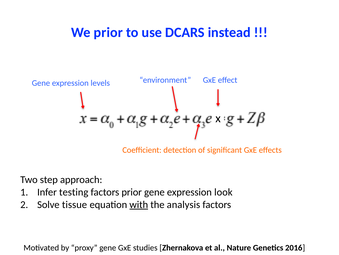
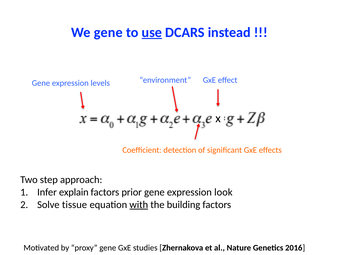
We prior: prior -> gene (108, 32)
use underline: none -> present (152, 32)
testing: testing -> explain (74, 192)
analysis: analysis -> building (184, 204)
